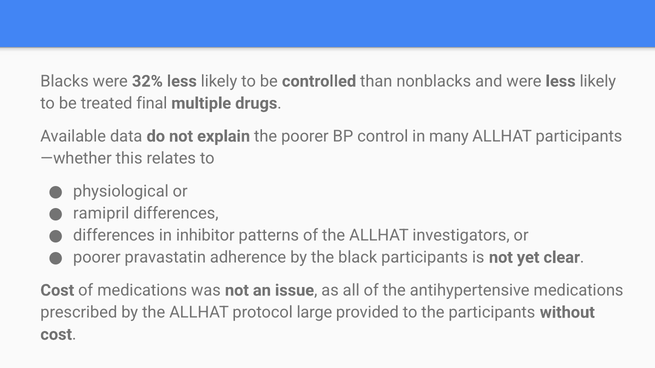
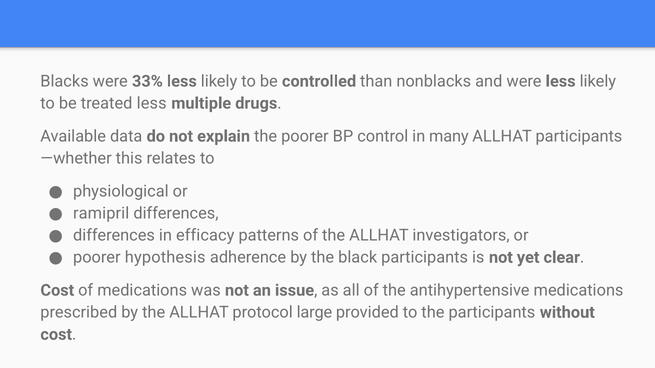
32%: 32% -> 33% (147, 81)
treated final: final -> less (152, 103)
inhibitor: inhibitor -> efficacy (205, 236)
pravastatin: pravastatin -> hypothesis (165, 258)
